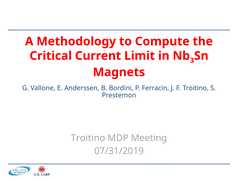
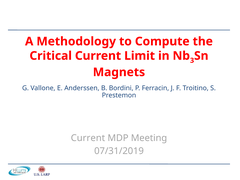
Troitino: Troitino -> Current (88, 138)
